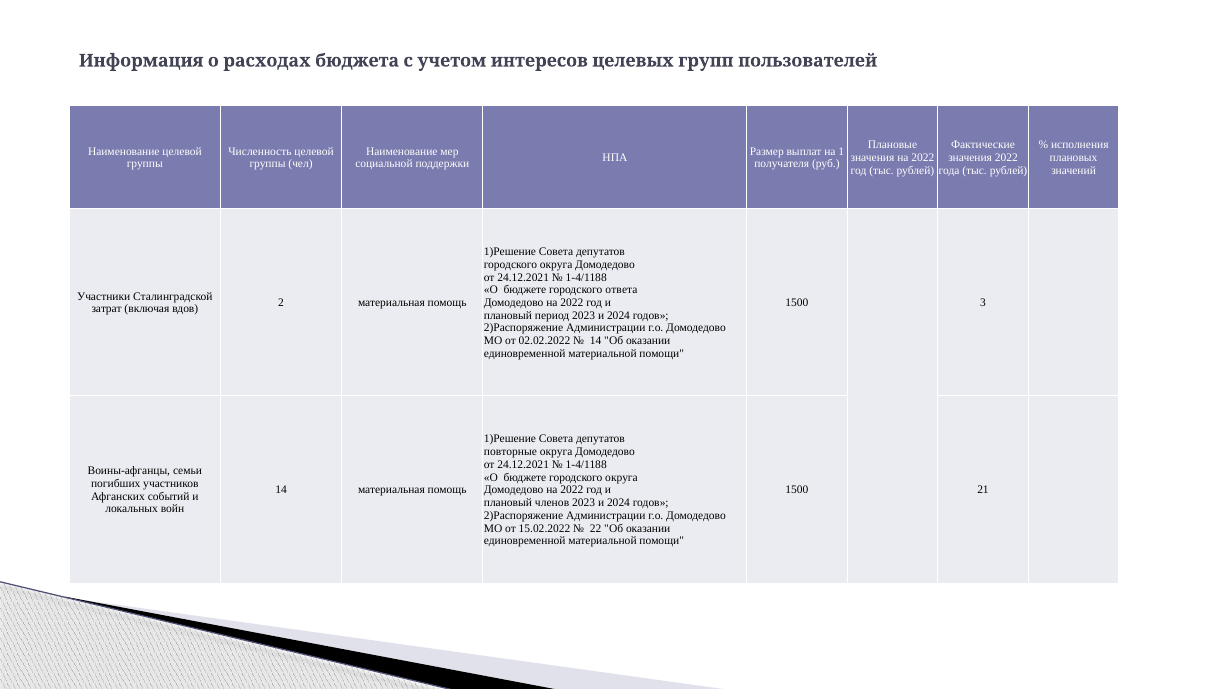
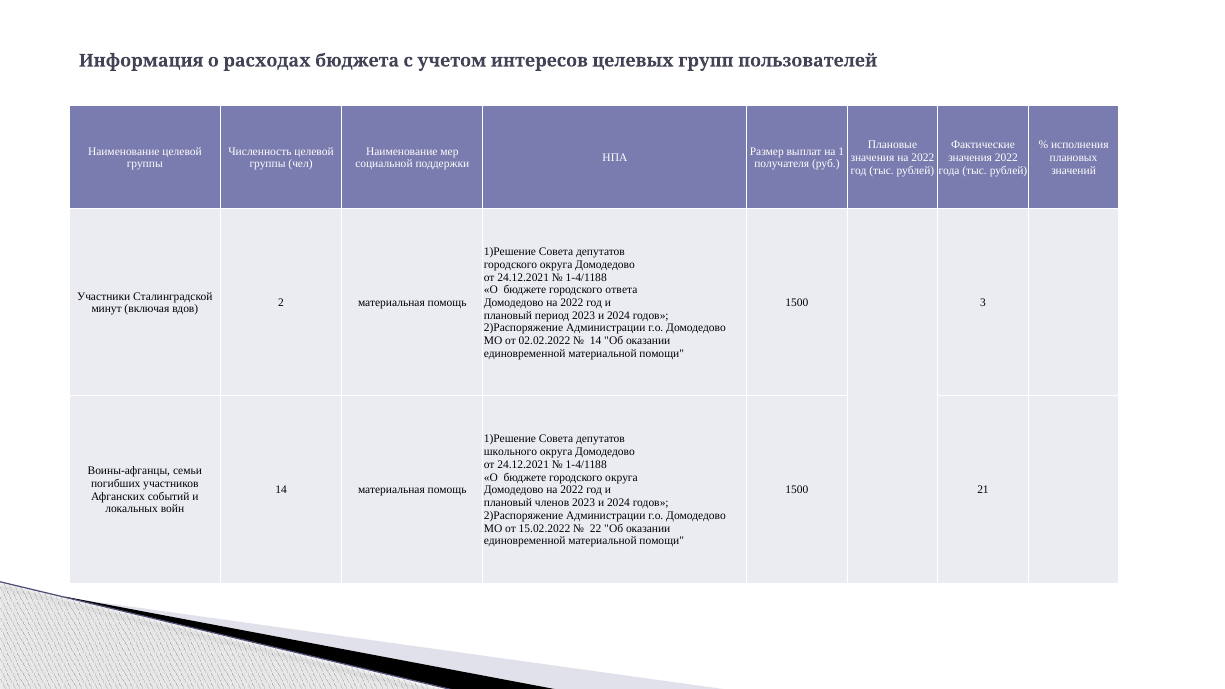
затрат: затрат -> минут (107, 309)
повторные: повторные -> школьного (510, 452)
